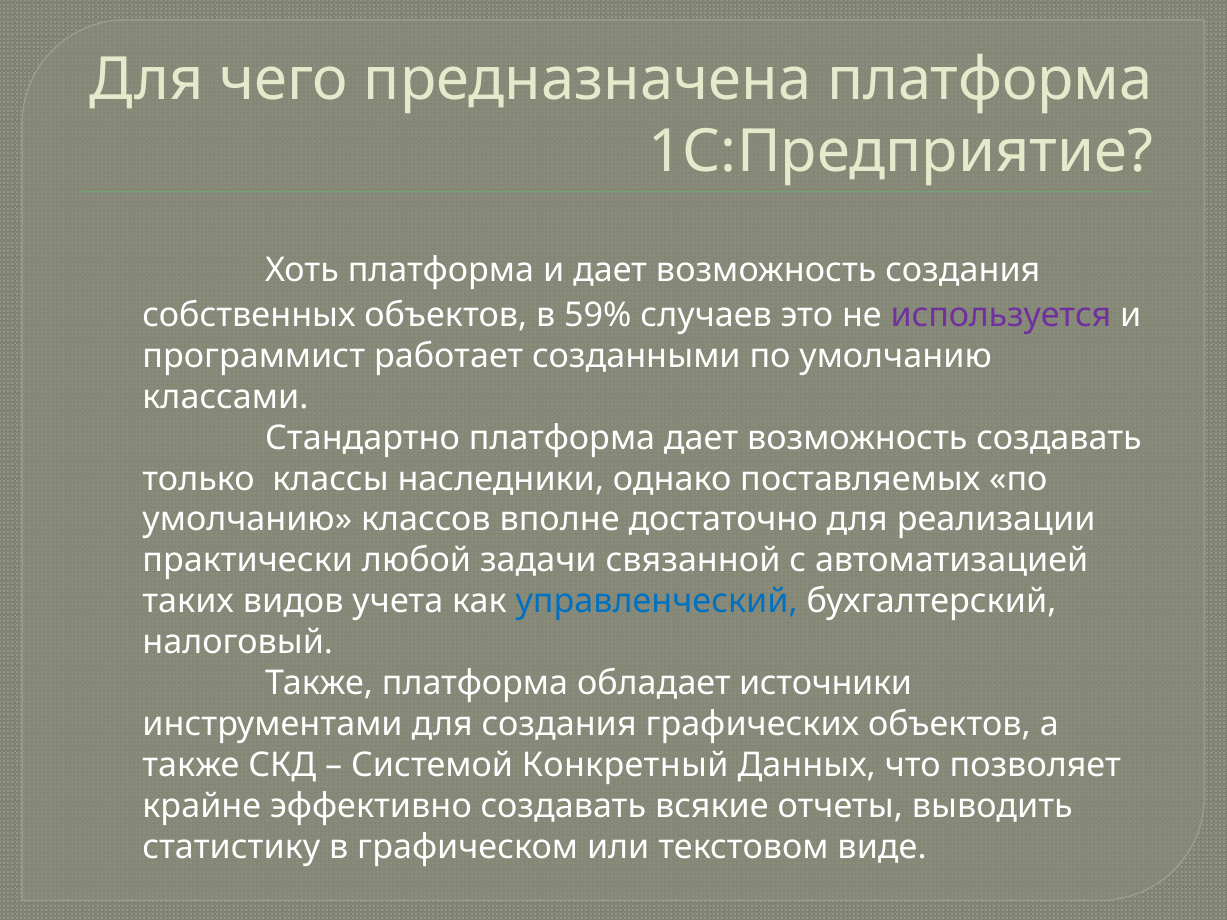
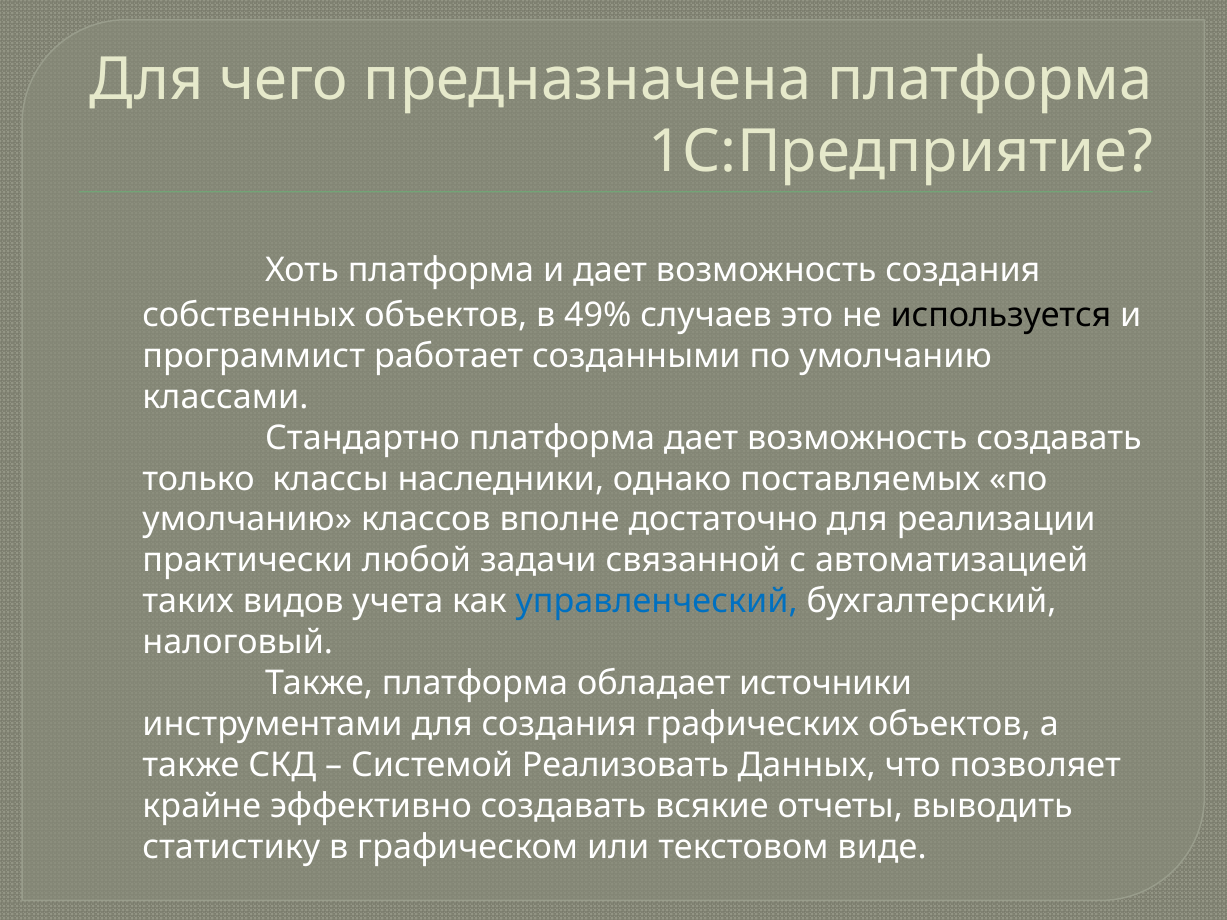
59%: 59% -> 49% (598, 315)
используется colour: purple -> black (1001, 315)
Конкретный: Конкретный -> Реализовать (625, 765)
